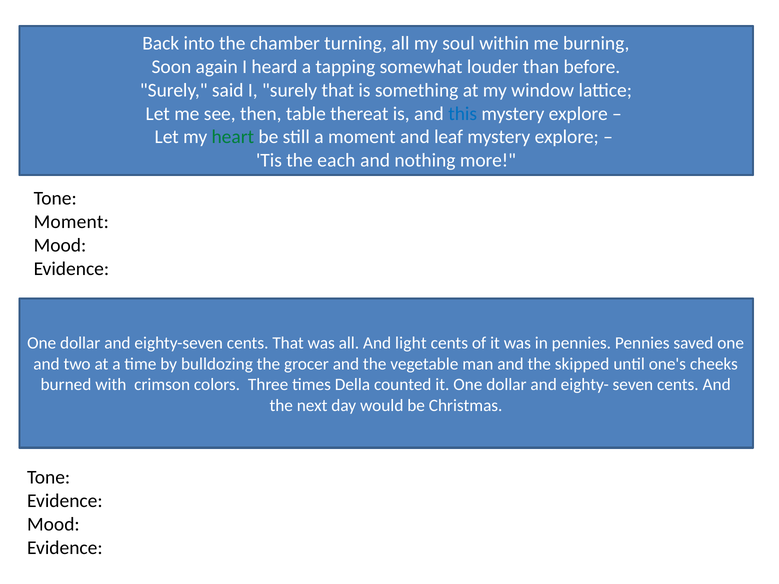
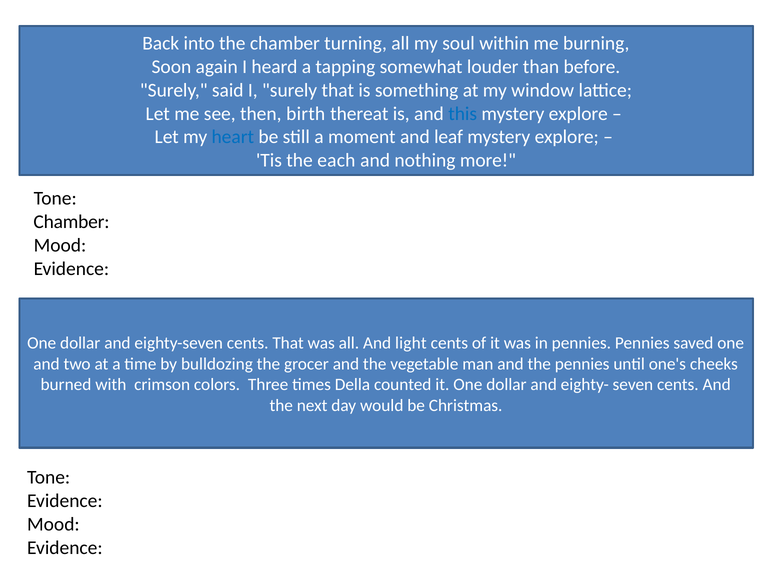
table: table -> birth (306, 114)
heart colour: green -> blue (233, 137)
Moment: Moment -> Chamber (71, 222)
the skipped: skipped -> pennies (582, 364)
